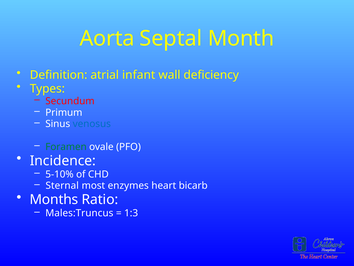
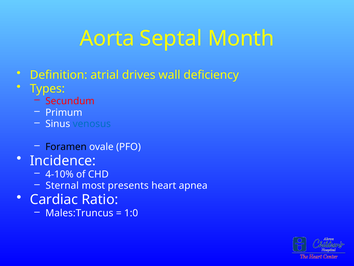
infant: infant -> drives (139, 75)
Foramen colour: green -> black (66, 147)
5-10%: 5-10% -> 4-10% (59, 174)
enzymes: enzymes -> presents (128, 185)
bicarb: bicarb -> apnea (193, 185)
Months: Months -> Cardiac (54, 199)
1:3: 1:3 -> 1:0 (131, 213)
